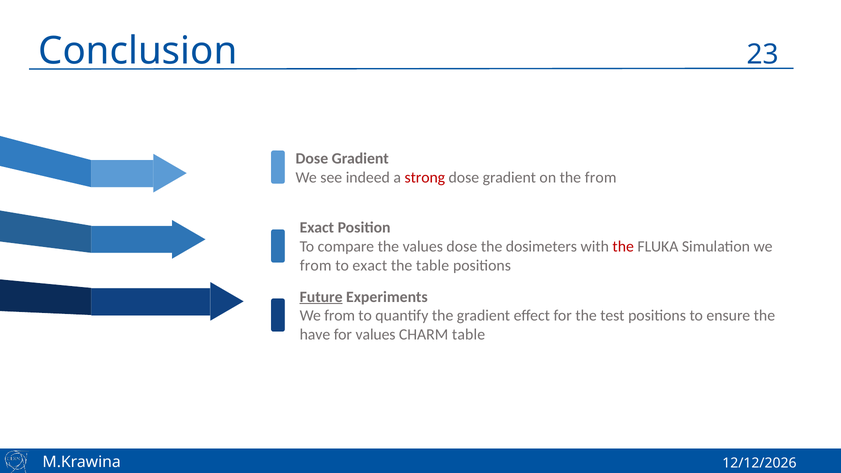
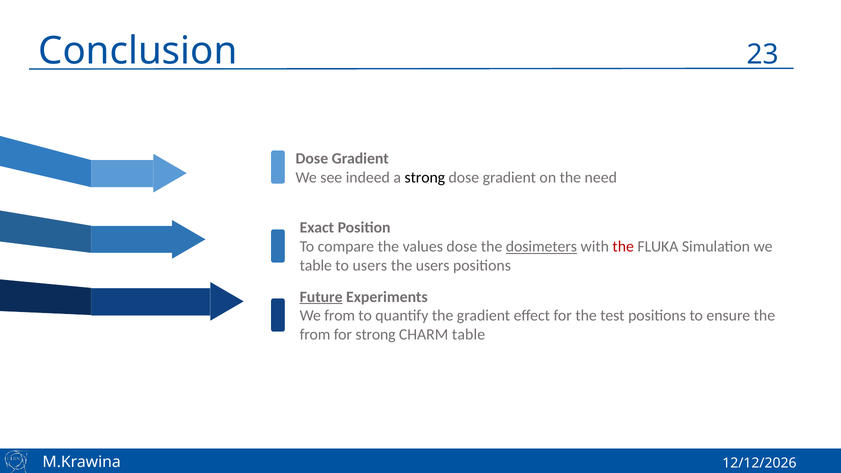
strong colour: red -> black (425, 177)
the from: from -> need (601, 177)
dosimeters underline: none -> present (541, 247)
from: from -> table (316, 266)
to exact: exact -> users (370, 266)
the table: table -> users (433, 266)
have: have -> from (315, 335)
for values: values -> strong (376, 335)
